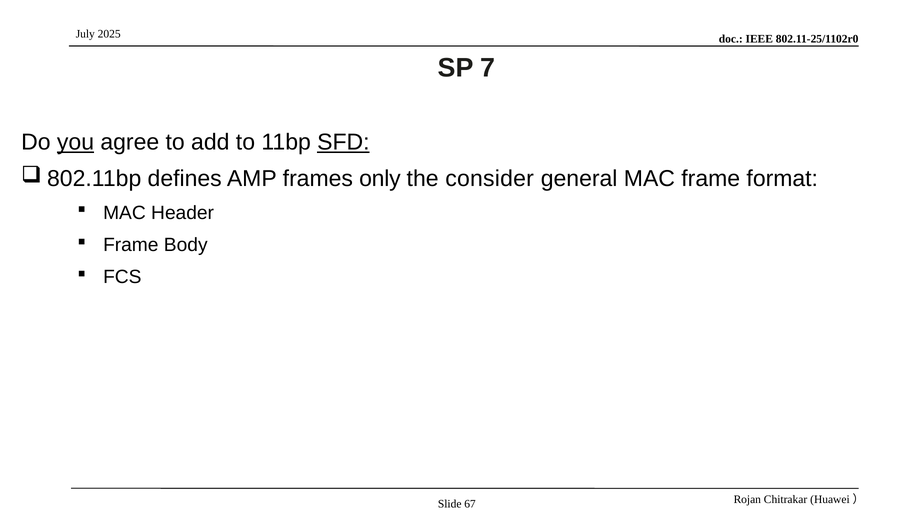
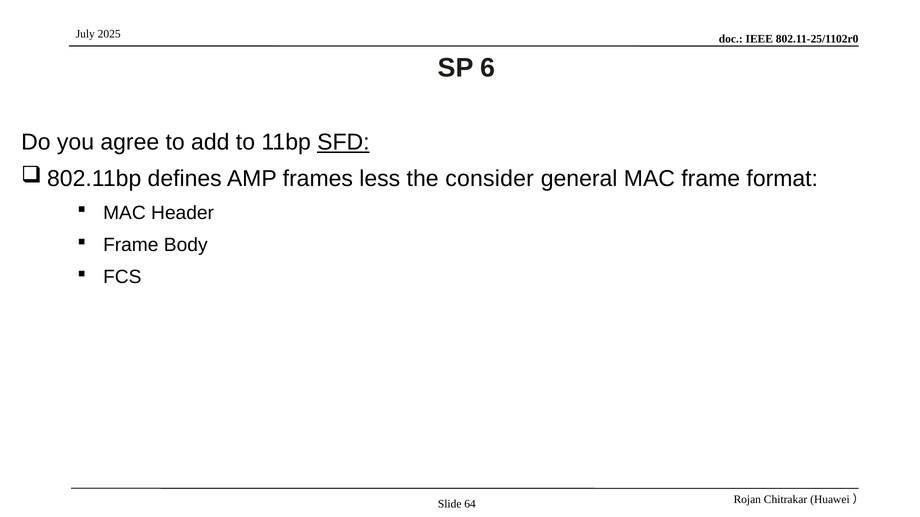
7: 7 -> 6 (488, 68)
you underline: present -> none (76, 142)
only: only -> less (380, 179)
67: 67 -> 64 (470, 504)
